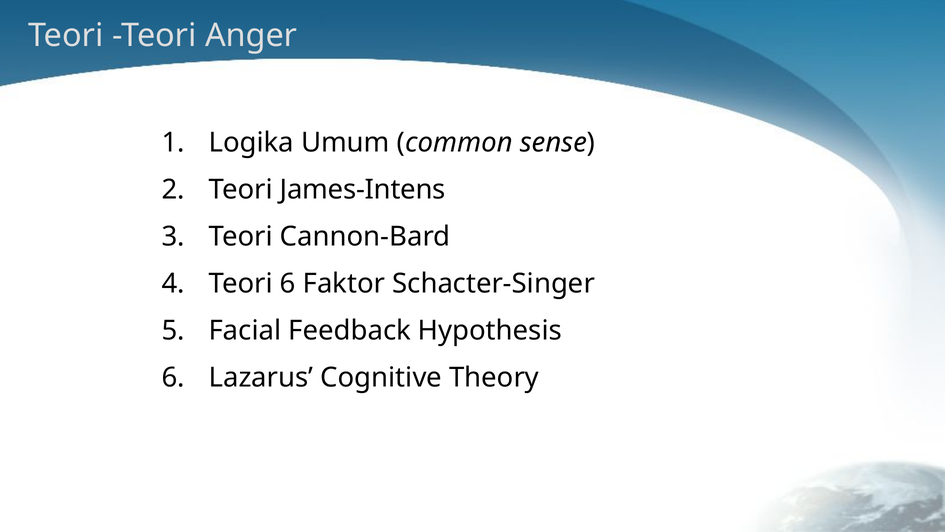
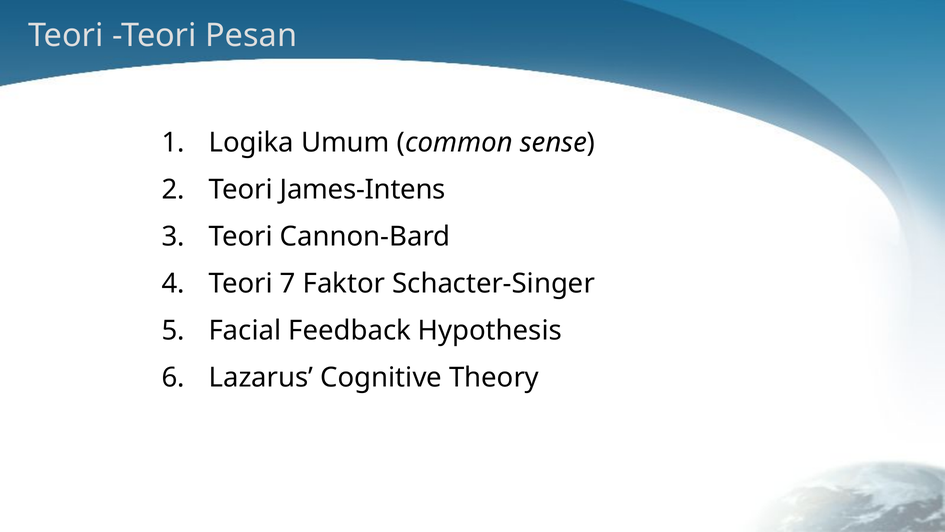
Anger: Anger -> Pesan (251, 35)
Teori 6: 6 -> 7 (288, 283)
